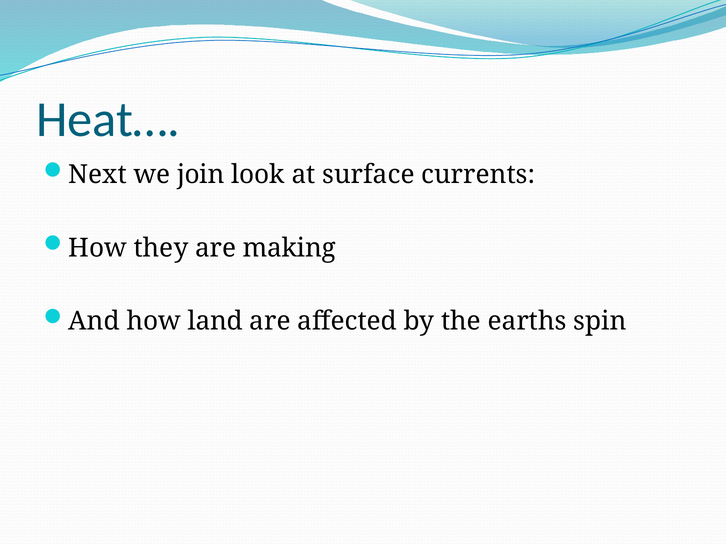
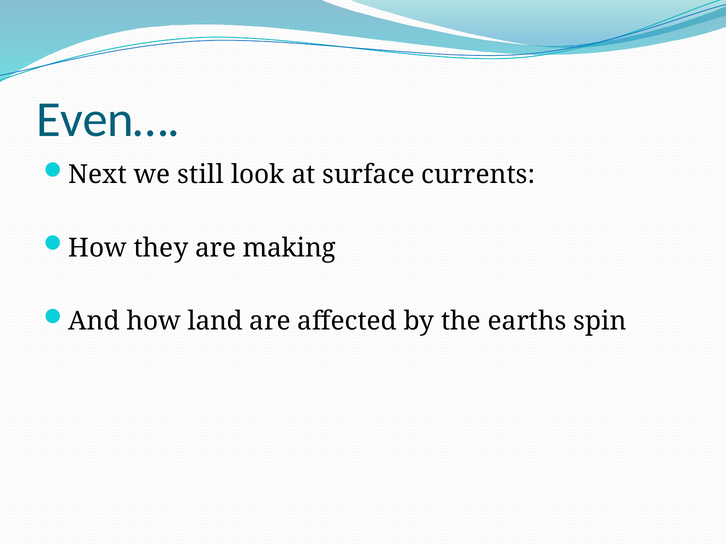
Heat…: Heat… -> Even… (108, 120)
join: join -> still (201, 175)
